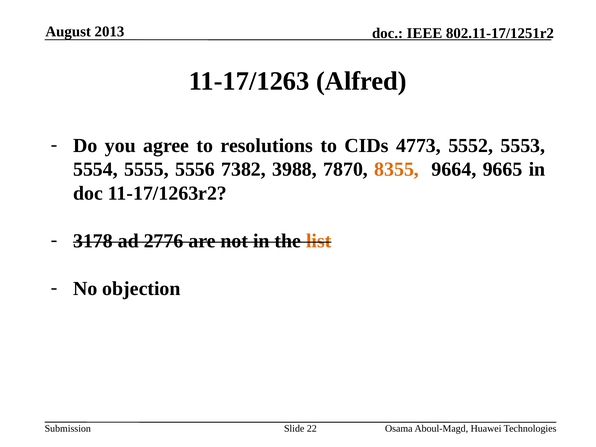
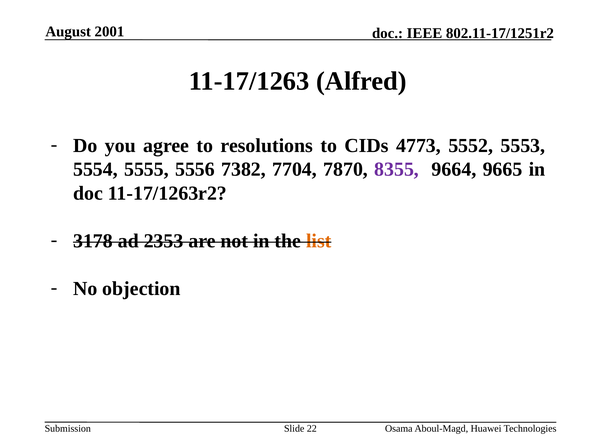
2013: 2013 -> 2001 (109, 32)
3988: 3988 -> 7704 (295, 169)
8355 colour: orange -> purple (397, 169)
2776: 2776 -> 2353 (164, 241)
